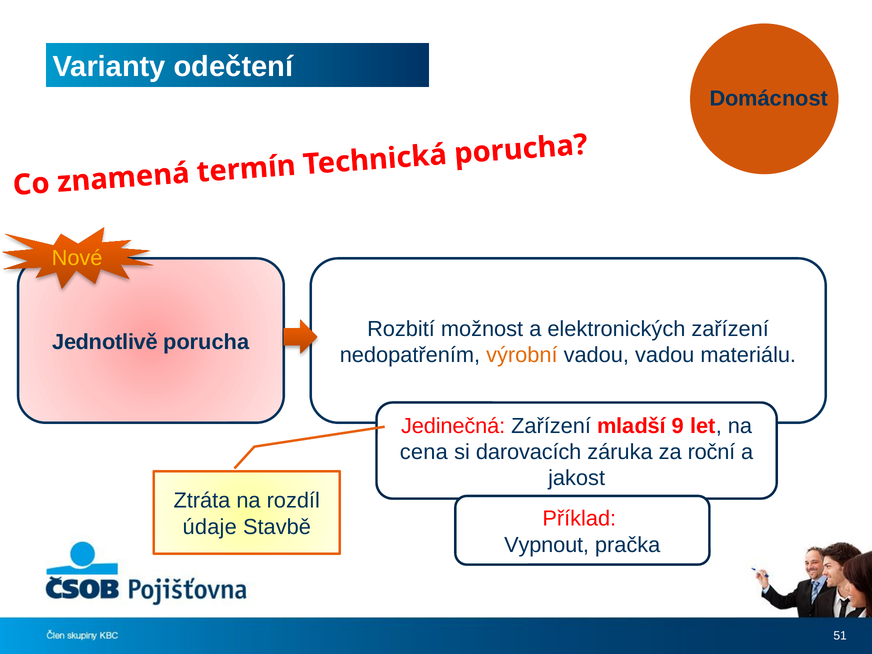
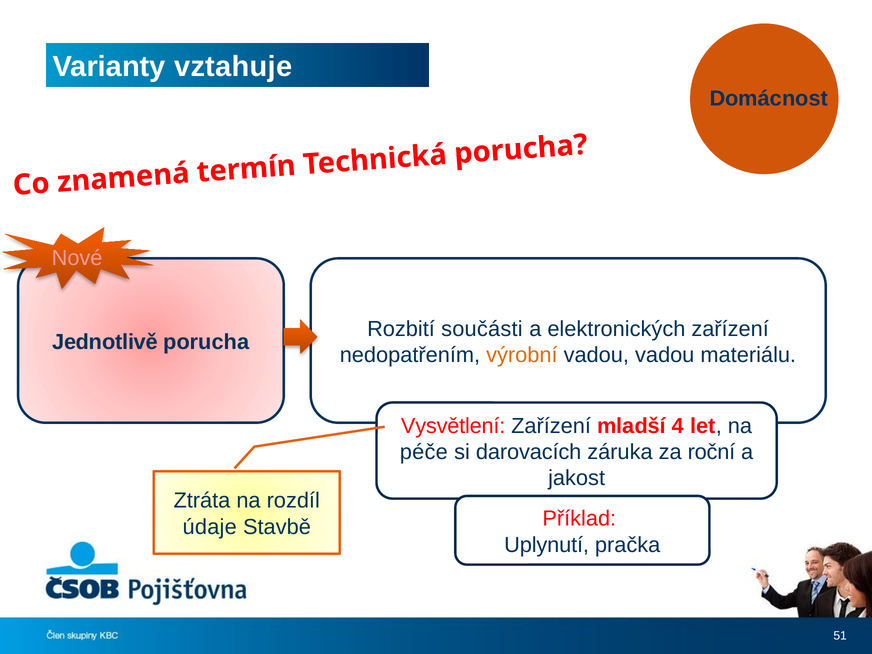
odečtení: odečtení -> vztahuje (233, 67)
Nové colour: yellow -> pink (77, 258)
možnost: možnost -> součásti (482, 329)
Jedinečná: Jedinečná -> Vysvětlení (453, 426)
9: 9 -> 4 (678, 426)
cena: cena -> péče (424, 452)
Vypnout: Vypnout -> Uplynutí (547, 545)
